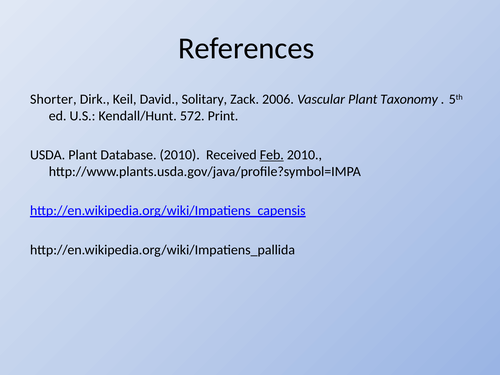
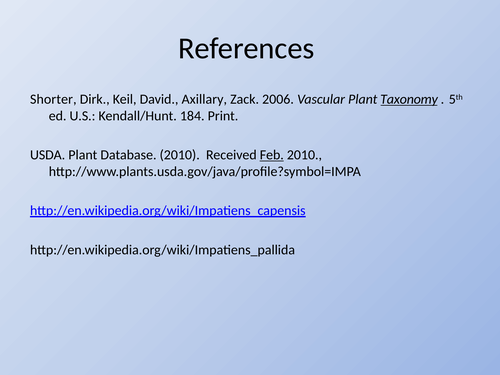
Solitary: Solitary -> Axillary (204, 99)
Taxonomy underline: none -> present (409, 99)
572: 572 -> 184 (192, 116)
